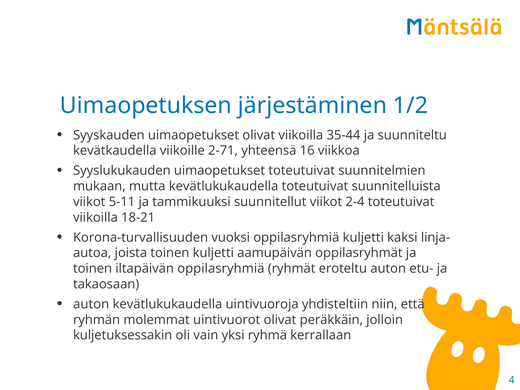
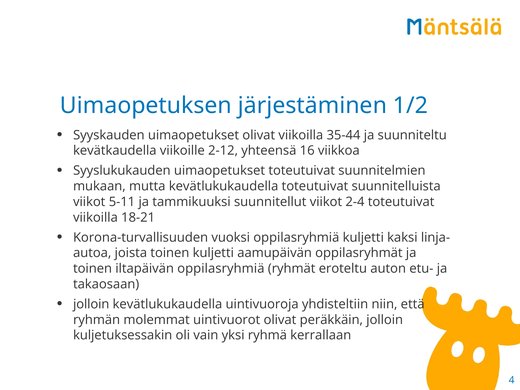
2-71: 2-71 -> 2-12 (223, 151)
auton: auton -> jolloin (91, 304)
